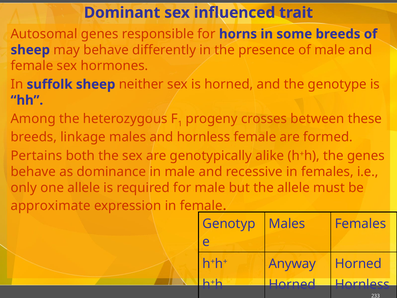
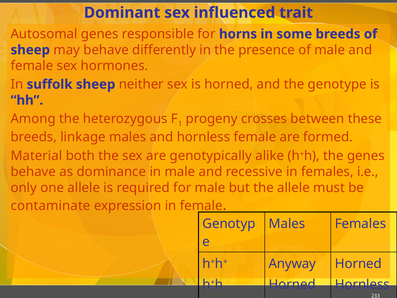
Pertains: Pertains -> Material (36, 156)
approximate: approximate -> contaminate (51, 206)
